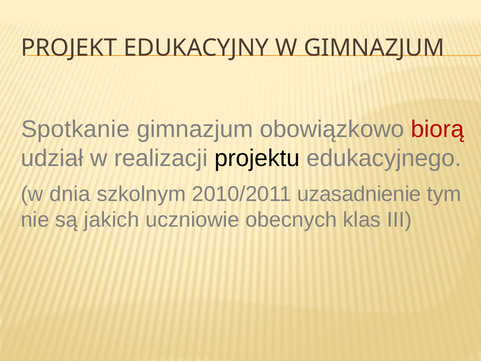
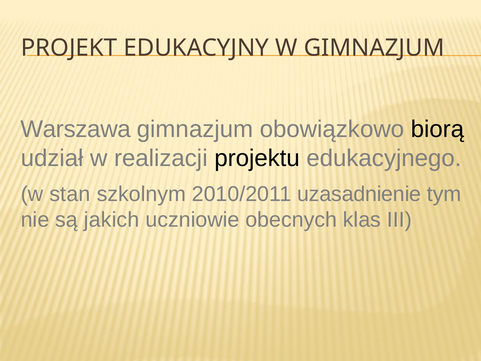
Spotkanie: Spotkanie -> Warszawa (76, 129)
biorą colour: red -> black (437, 129)
dnia: dnia -> stan (70, 194)
